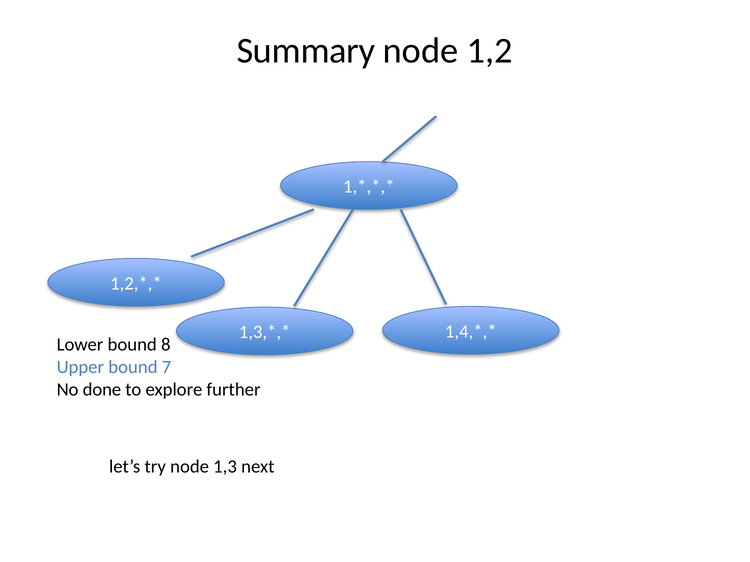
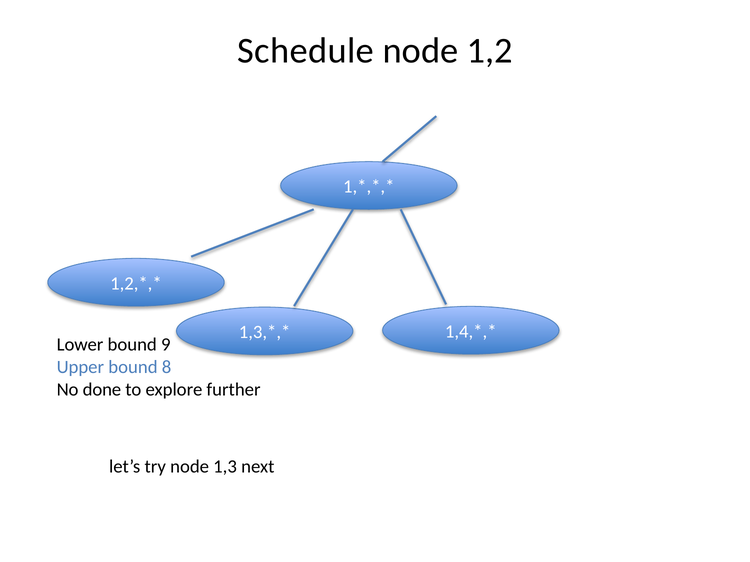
Summary: Summary -> Schedule (306, 51)
8: 8 -> 9 (166, 345)
7: 7 -> 8 (167, 367)
